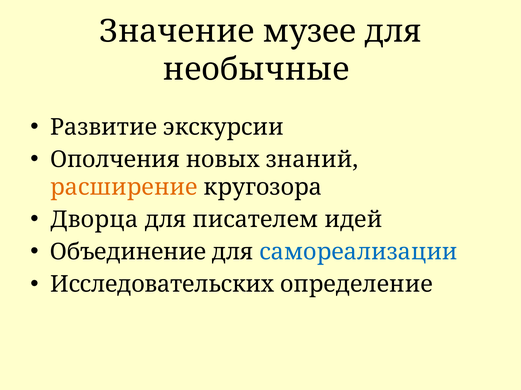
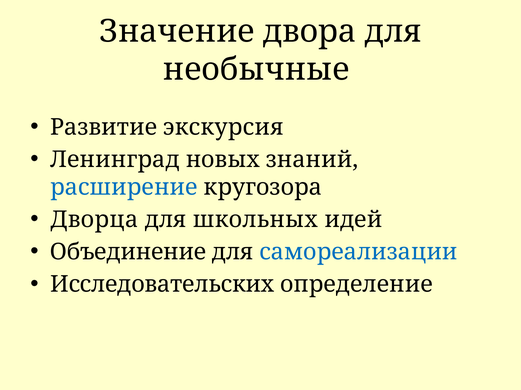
музее: музее -> двора (310, 31)
экскурсии: экскурсии -> экскурсия (223, 127)
Ополчения: Ополчения -> Ленинград (115, 160)
расширение colour: orange -> blue (124, 188)
писателем: писателем -> школьных (255, 220)
